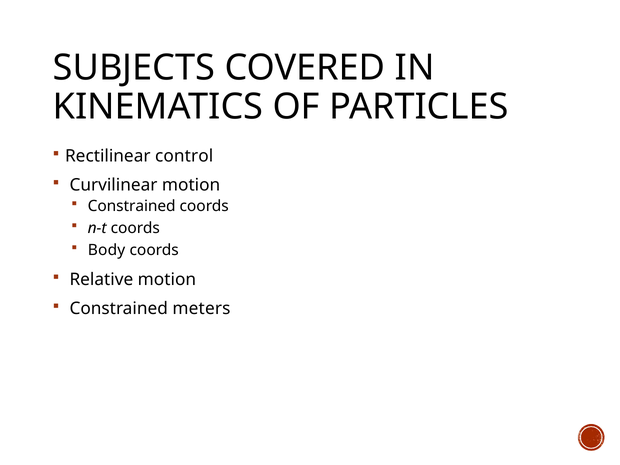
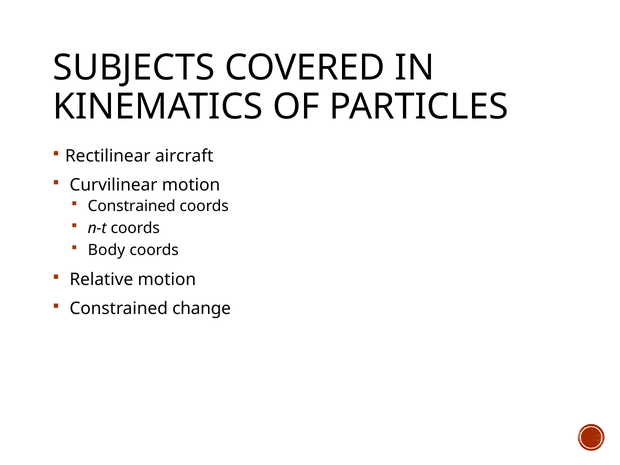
control: control -> aircraft (184, 156)
meters: meters -> change (202, 309)
